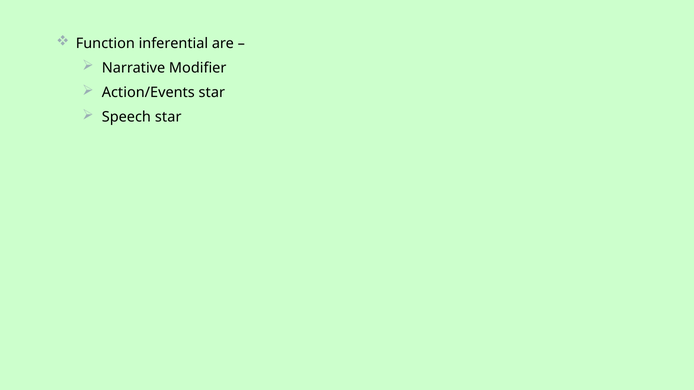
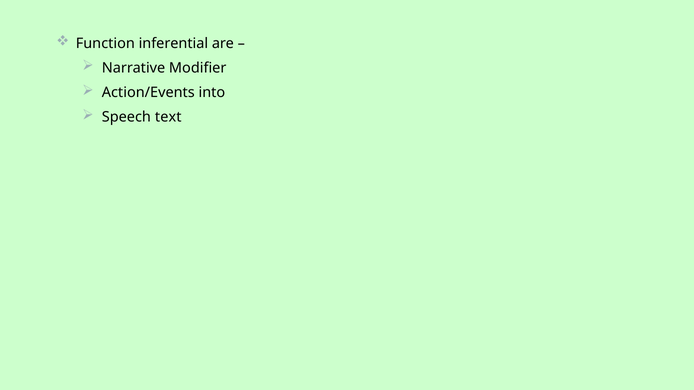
Action/Events star: star -> into (212, 93)
Speech star: star -> text (168, 117)
